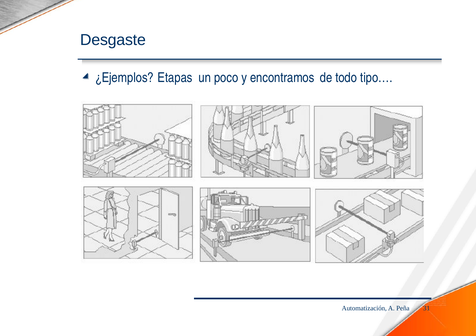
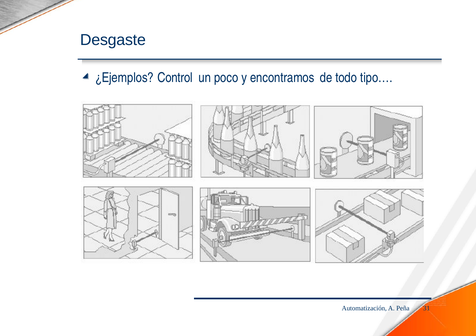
Etapas: Etapas -> Control (175, 78)
